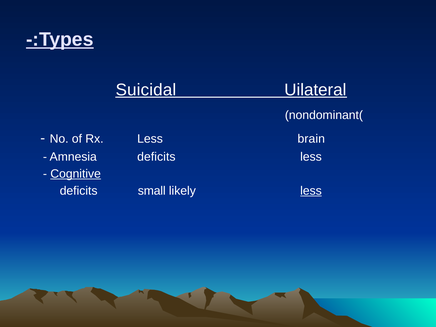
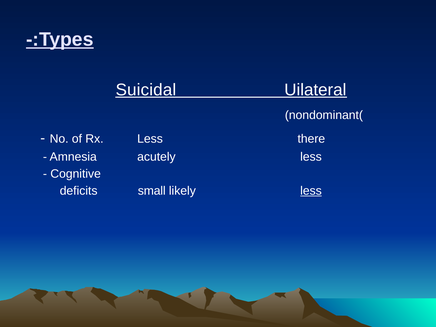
brain: brain -> there (311, 139)
Amnesia deficits: deficits -> acutely (156, 157)
Cognitive underline: present -> none (76, 174)
